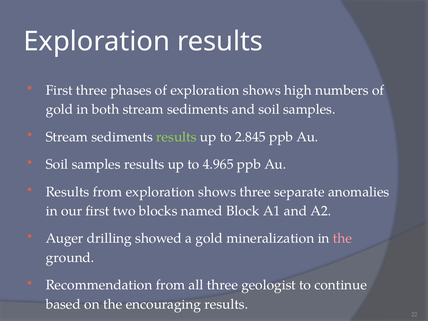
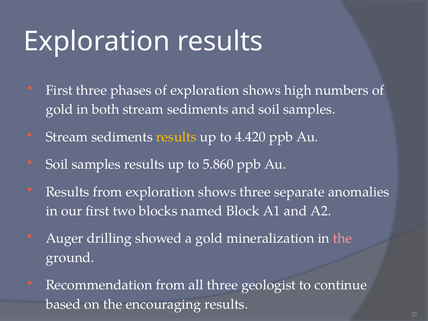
results colour: light green -> yellow (176, 137)
2.845: 2.845 -> 4.420 (250, 137)
4.965: 4.965 -> 5.860 (218, 164)
